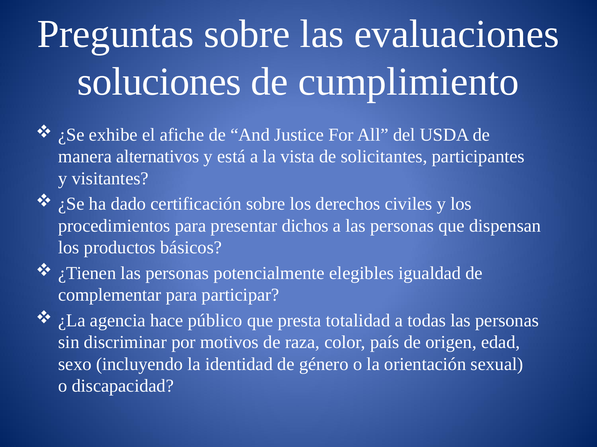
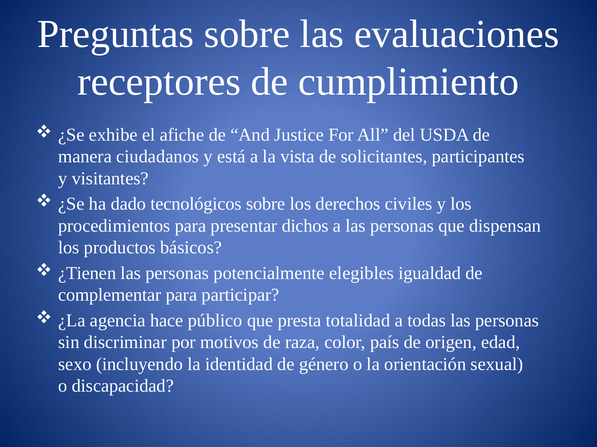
soluciones: soluciones -> receptores (159, 82)
alternativos: alternativos -> ciudadanos (158, 157)
certificación: certificación -> tecnológicos (196, 204)
